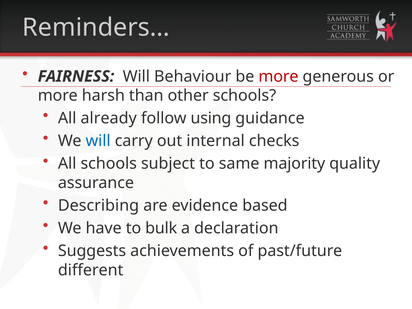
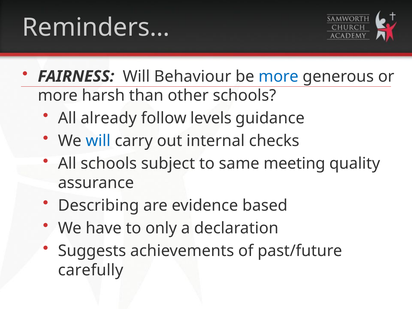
more colour: red -> blue (279, 76)
using: using -> levels (211, 118)
majority: majority -> meeting (294, 164)
bulk: bulk -> only (161, 228)
different: different -> carefully (91, 270)
